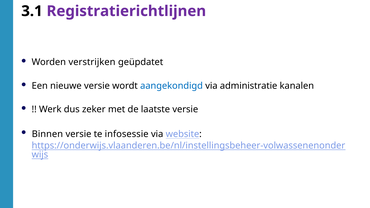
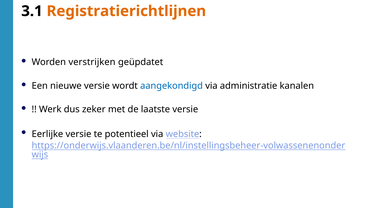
Registratierichtlijnen colour: purple -> orange (126, 11)
Binnen: Binnen -> Eerlijke (47, 134)
infosessie: infosessie -> potentieel (127, 134)
